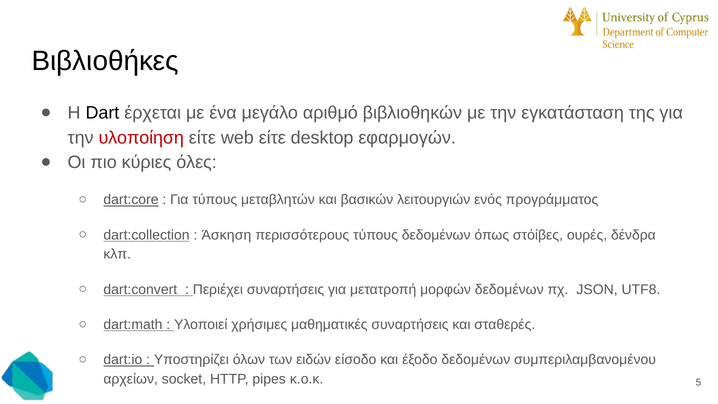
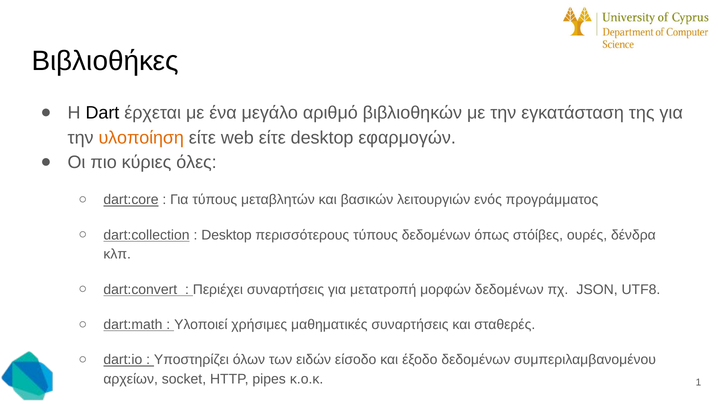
υλοποίηση colour: red -> orange (141, 138)
Άσκηση: Άσκηση -> Desktop (227, 235)
5: 5 -> 1 (698, 382)
